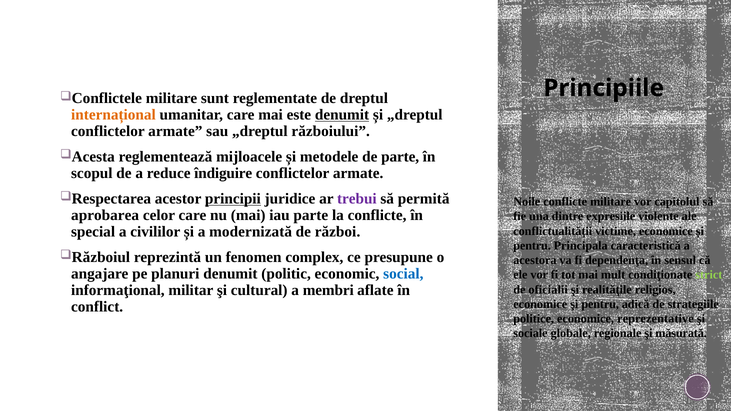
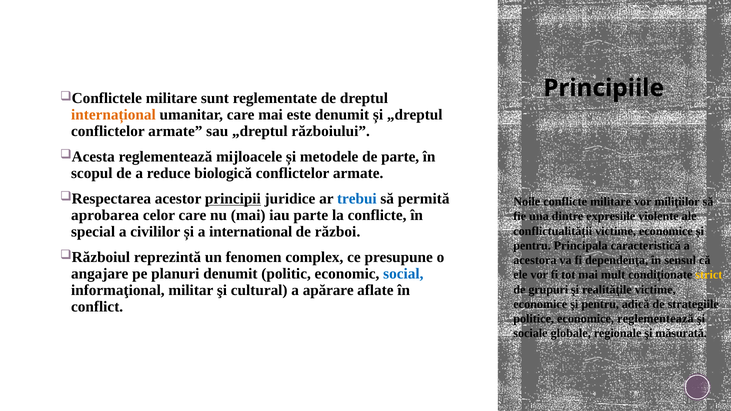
denumit underline: present -> none (342, 115)
îndiguire: îndiguire -> biologică (223, 173)
trebui colour: purple -> blue (357, 199)
capitolul: capitolul -> miliţiilor (677, 202)
modernizată: modernizată -> international (251, 232)
strict colour: light green -> yellow (709, 275)
membri: membri -> apărare (328, 290)
oficialii: oficialii -> grupuri (548, 290)
realităţile religios: religios -> victime (655, 290)
economice reprezentative: reprezentative -> reglementează (655, 319)
